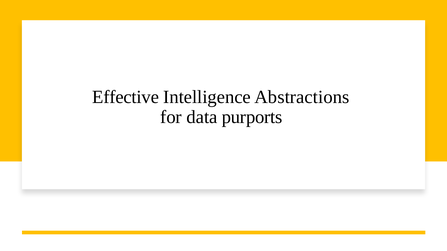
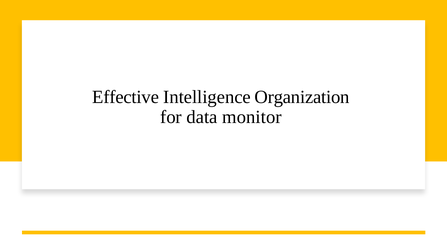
Abstractions: Abstractions -> Organization (302, 97)
purports: purports -> monitor (252, 117)
